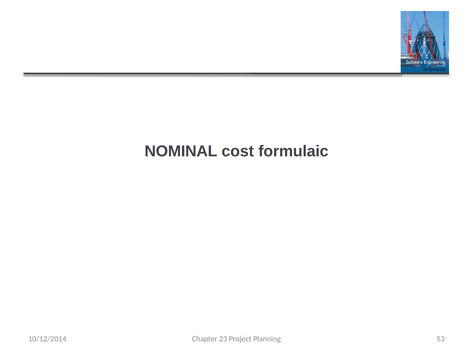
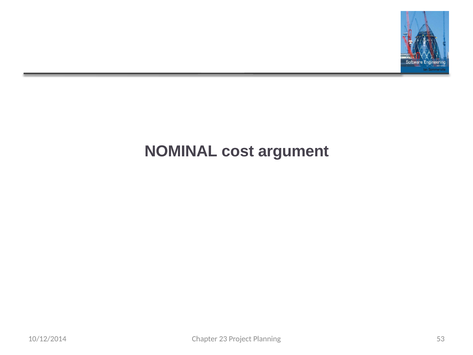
formulaic: formulaic -> argument (293, 151)
